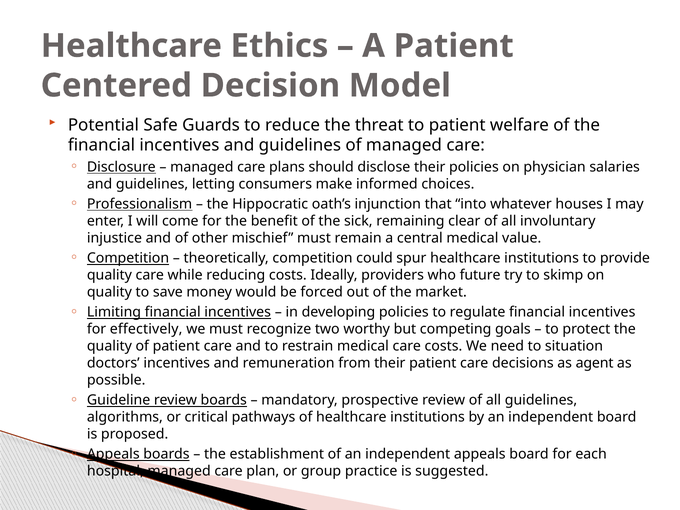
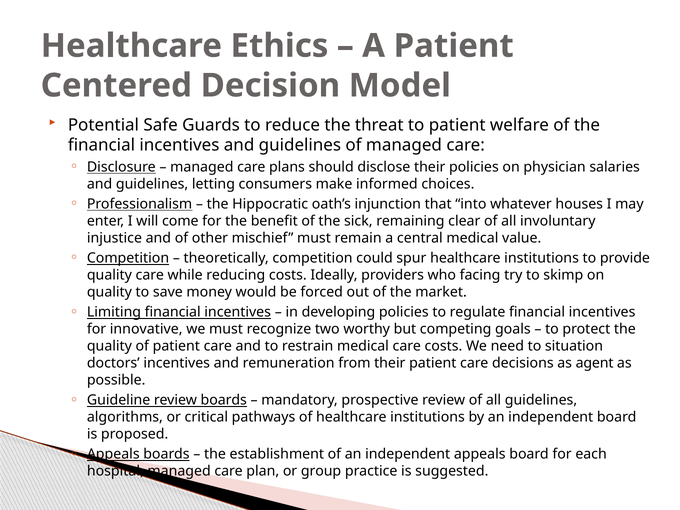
future: future -> facing (480, 275)
effectively: effectively -> innovative (146, 329)
